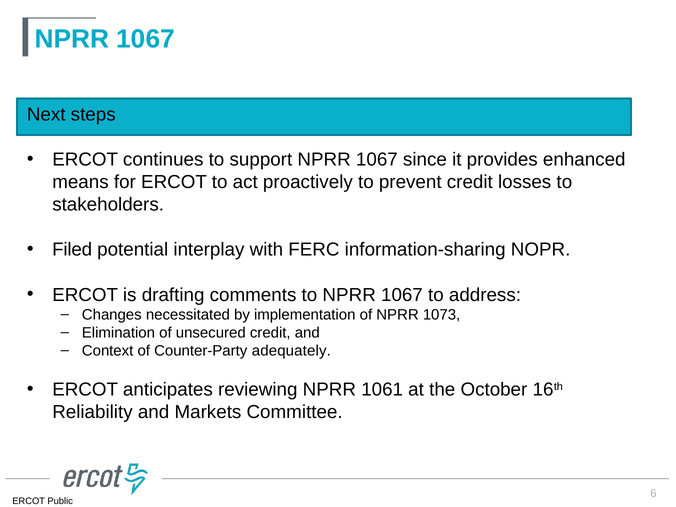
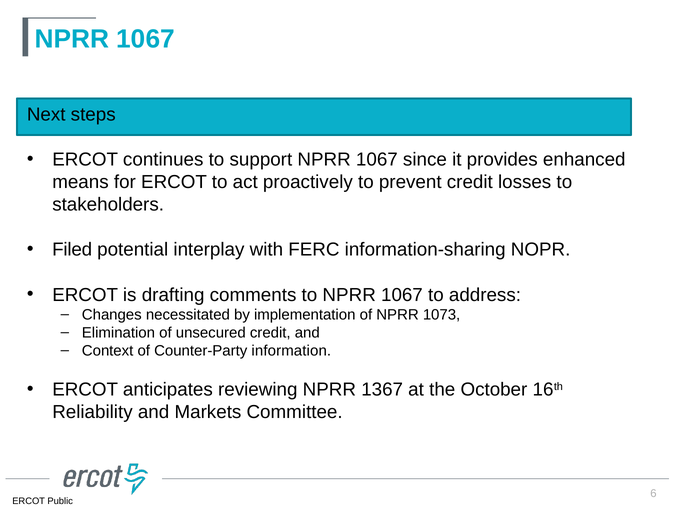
adequately: adequately -> information (291, 351)
1061: 1061 -> 1367 (382, 389)
